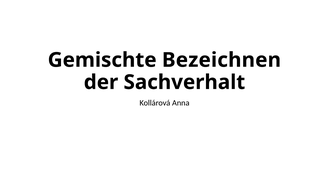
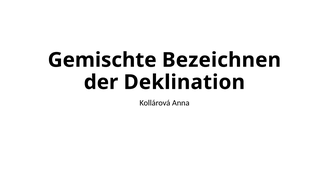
Sachverhalt: Sachverhalt -> Deklination (184, 82)
